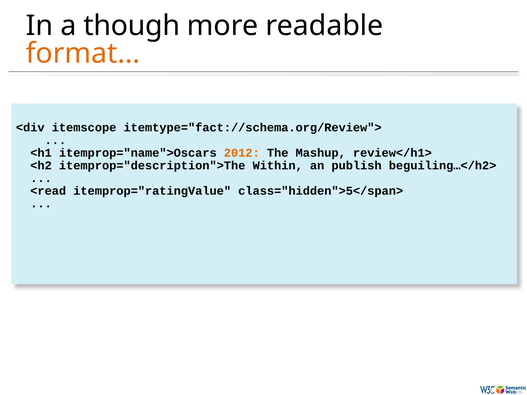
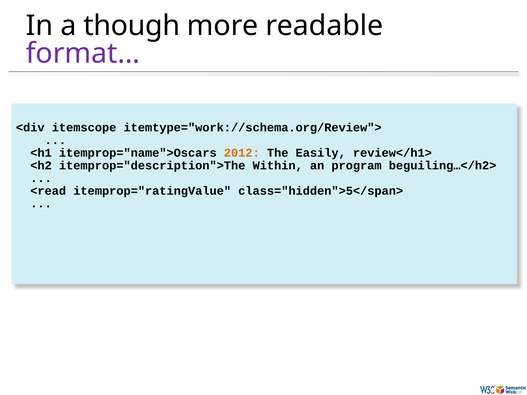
format… colour: orange -> purple (83, 53)
itemtype="fact://schema.org/Review">: itemtype="fact://schema.org/Review"> -> itemtype="work://schema.org/Review"> (253, 128)
Mashup: Mashup -> Easily (321, 153)
publish: publish -> program (357, 166)
